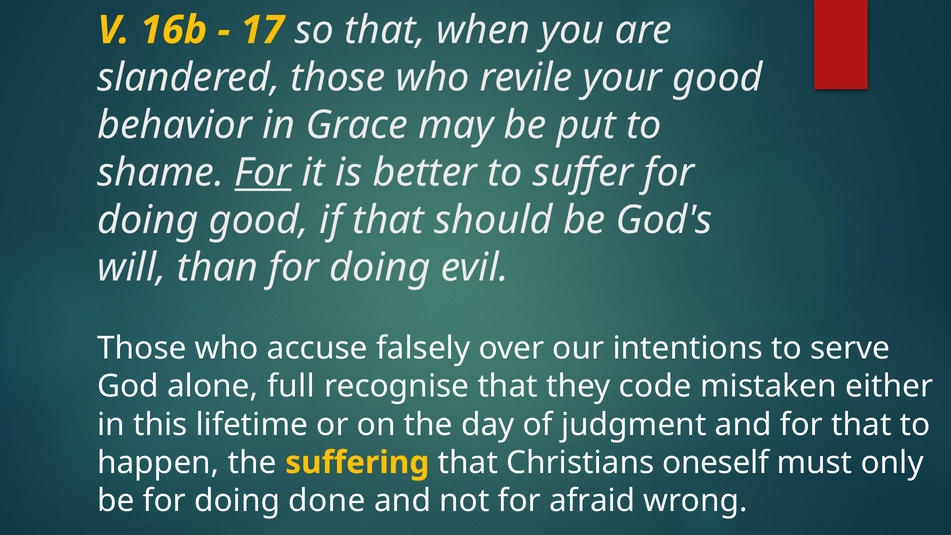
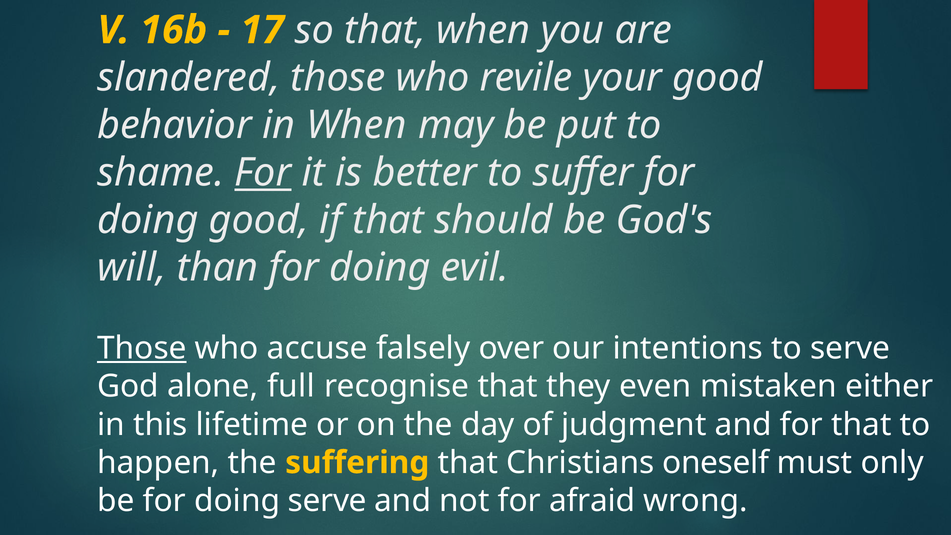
in Grace: Grace -> When (357, 125)
Those underline: none -> present (142, 348)
code: code -> even (655, 386)
doing done: done -> serve (327, 501)
